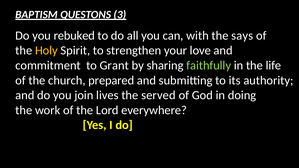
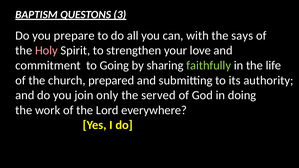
rebuked: rebuked -> prepare (74, 36)
Holy colour: yellow -> pink (46, 51)
Grant: Grant -> Going (114, 65)
lives: lives -> only (107, 95)
